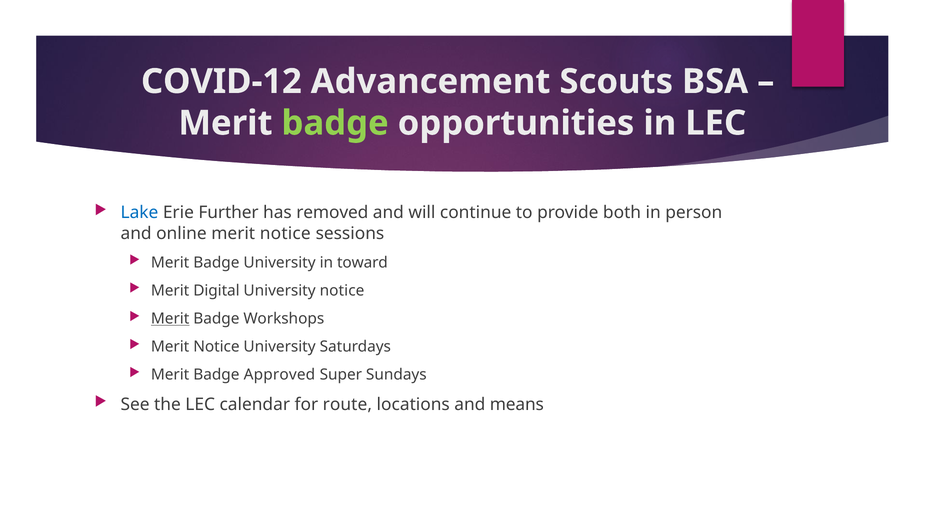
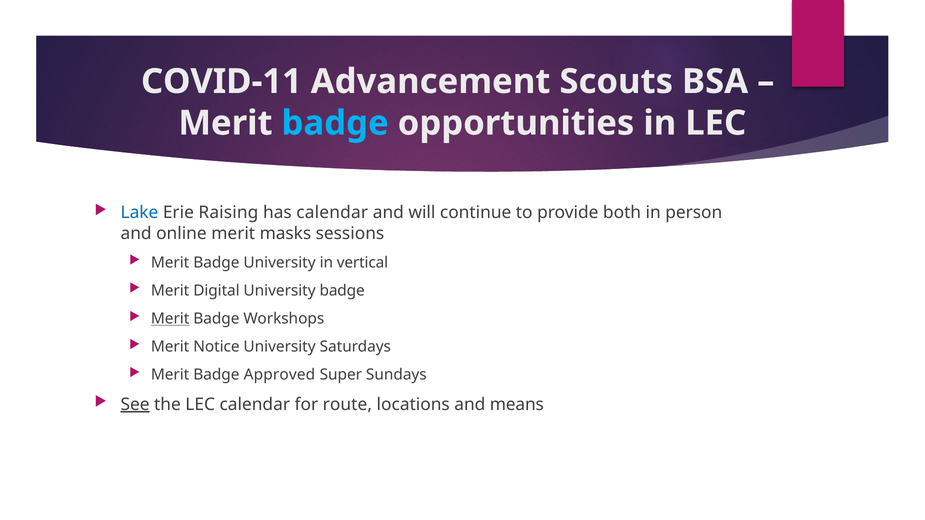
COVID-12: COVID-12 -> COVID-11 (221, 82)
badge colour: light green -> light blue (335, 123)
Further: Further -> Raising (228, 213)
has removed: removed -> calendar (332, 213)
online merit notice: notice -> masks (285, 233)
toward: toward -> vertical (362, 263)
University notice: notice -> badge (342, 291)
See underline: none -> present (135, 405)
